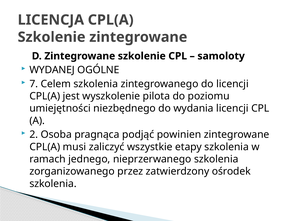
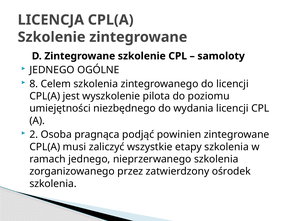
WYDANEJ: WYDANEJ -> JEDNEGO (52, 70)
7: 7 -> 8 (34, 84)
